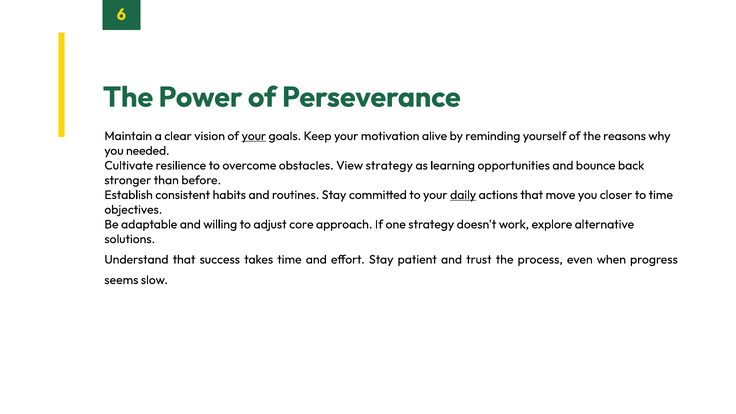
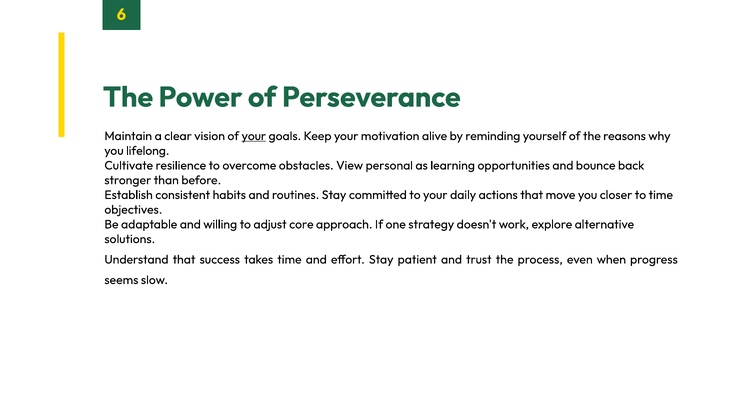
needed: needed -> lifelong (148, 151)
View strategy: strategy -> personal (389, 165)
daily underline: present -> none (463, 195)
